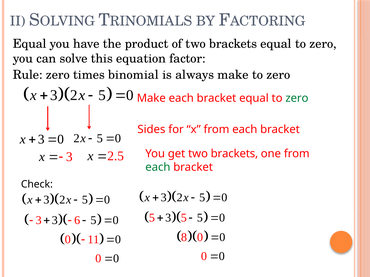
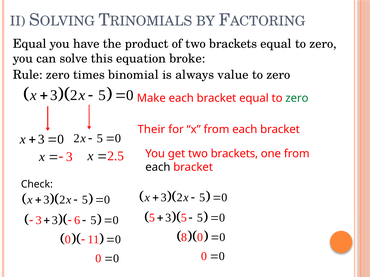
factor: factor -> broke (187, 59)
always make: make -> value (233, 75)
Sides: Sides -> Their (151, 130)
each colour: green -> black (158, 168)
